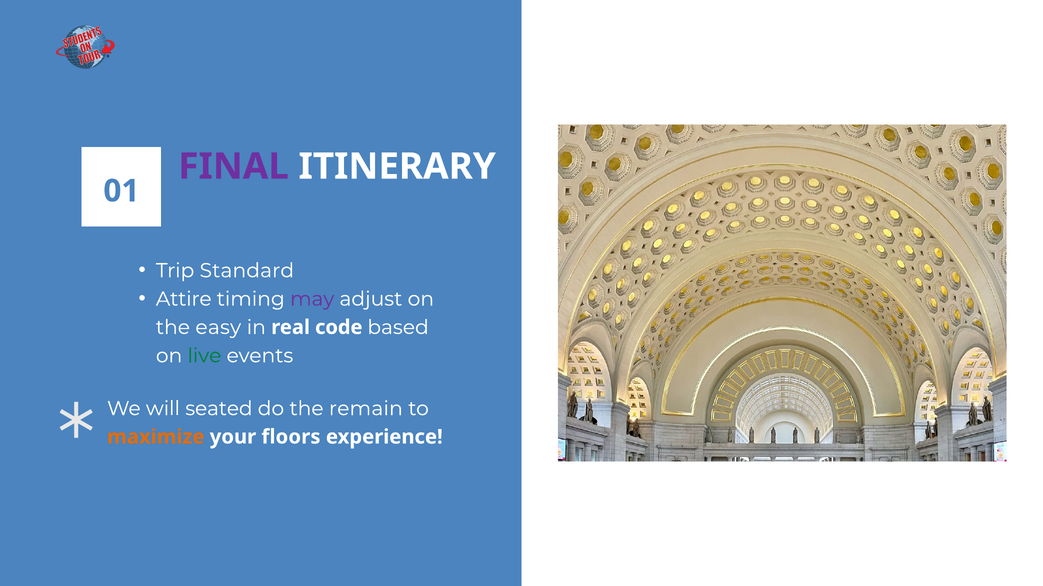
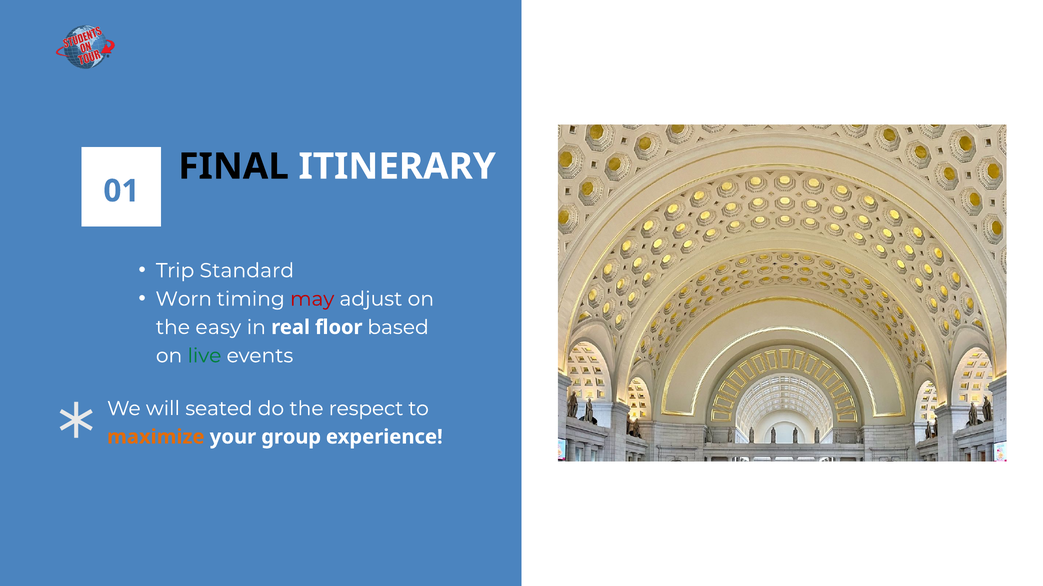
FINAL colour: purple -> black (234, 167)
Attire: Attire -> Worn (184, 299)
may colour: purple -> red (312, 299)
code: code -> floor (339, 328)
remain: remain -> respect (366, 409)
floors: floors -> group (291, 437)
